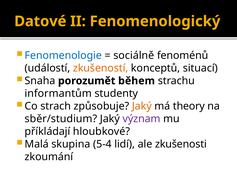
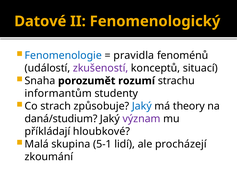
sociálně: sociálně -> pravidla (134, 55)
zkušeností colour: orange -> purple (101, 68)
během: během -> rozumí (137, 81)
Jaký colour: orange -> blue (142, 106)
sběr/studium: sběr/studium -> daná/studium (61, 119)
5-4: 5-4 -> 5-1 (102, 144)
zkušenosti: zkušenosti -> procházejí (181, 144)
